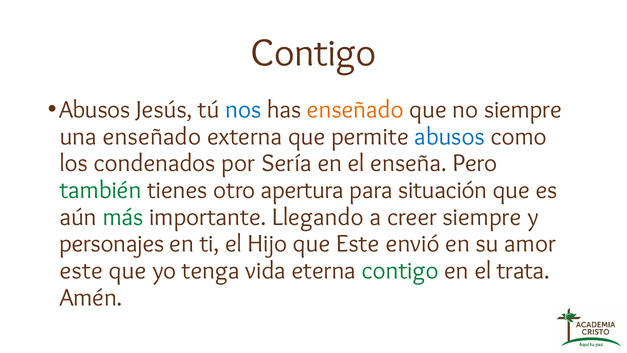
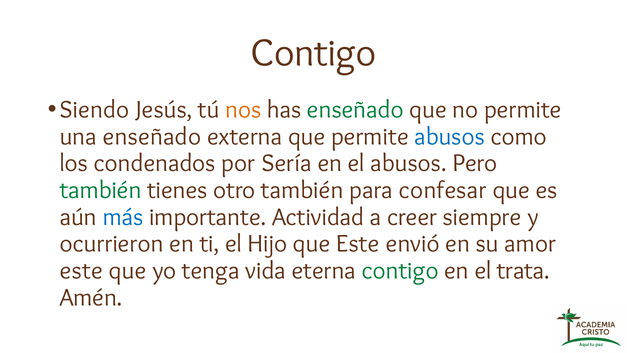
Abusos: Abusos -> Siendo (95, 109)
nos colour: blue -> orange (243, 109)
enseñado colour: orange -> green (355, 109)
no siempre: siempre -> permite (523, 109)
el enseña: enseña -> abusos (409, 163)
otro apertura: apertura -> también (302, 190)
situación: situación -> confesar (443, 190)
más colour: green -> blue (123, 217)
Llegando: Llegando -> Actividad (318, 217)
personajes: personajes -> ocurrieron (112, 244)
